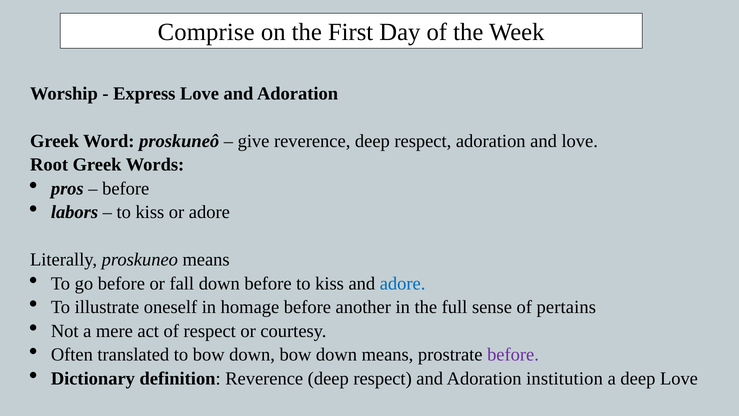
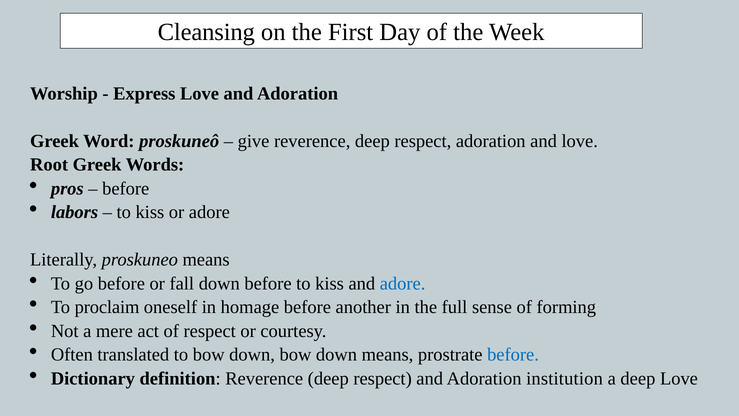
Comprise: Comprise -> Cleansing (206, 32)
illustrate: illustrate -> proclaim (107, 307)
pertains: pertains -> forming (566, 307)
before colour: purple -> blue (513, 354)
